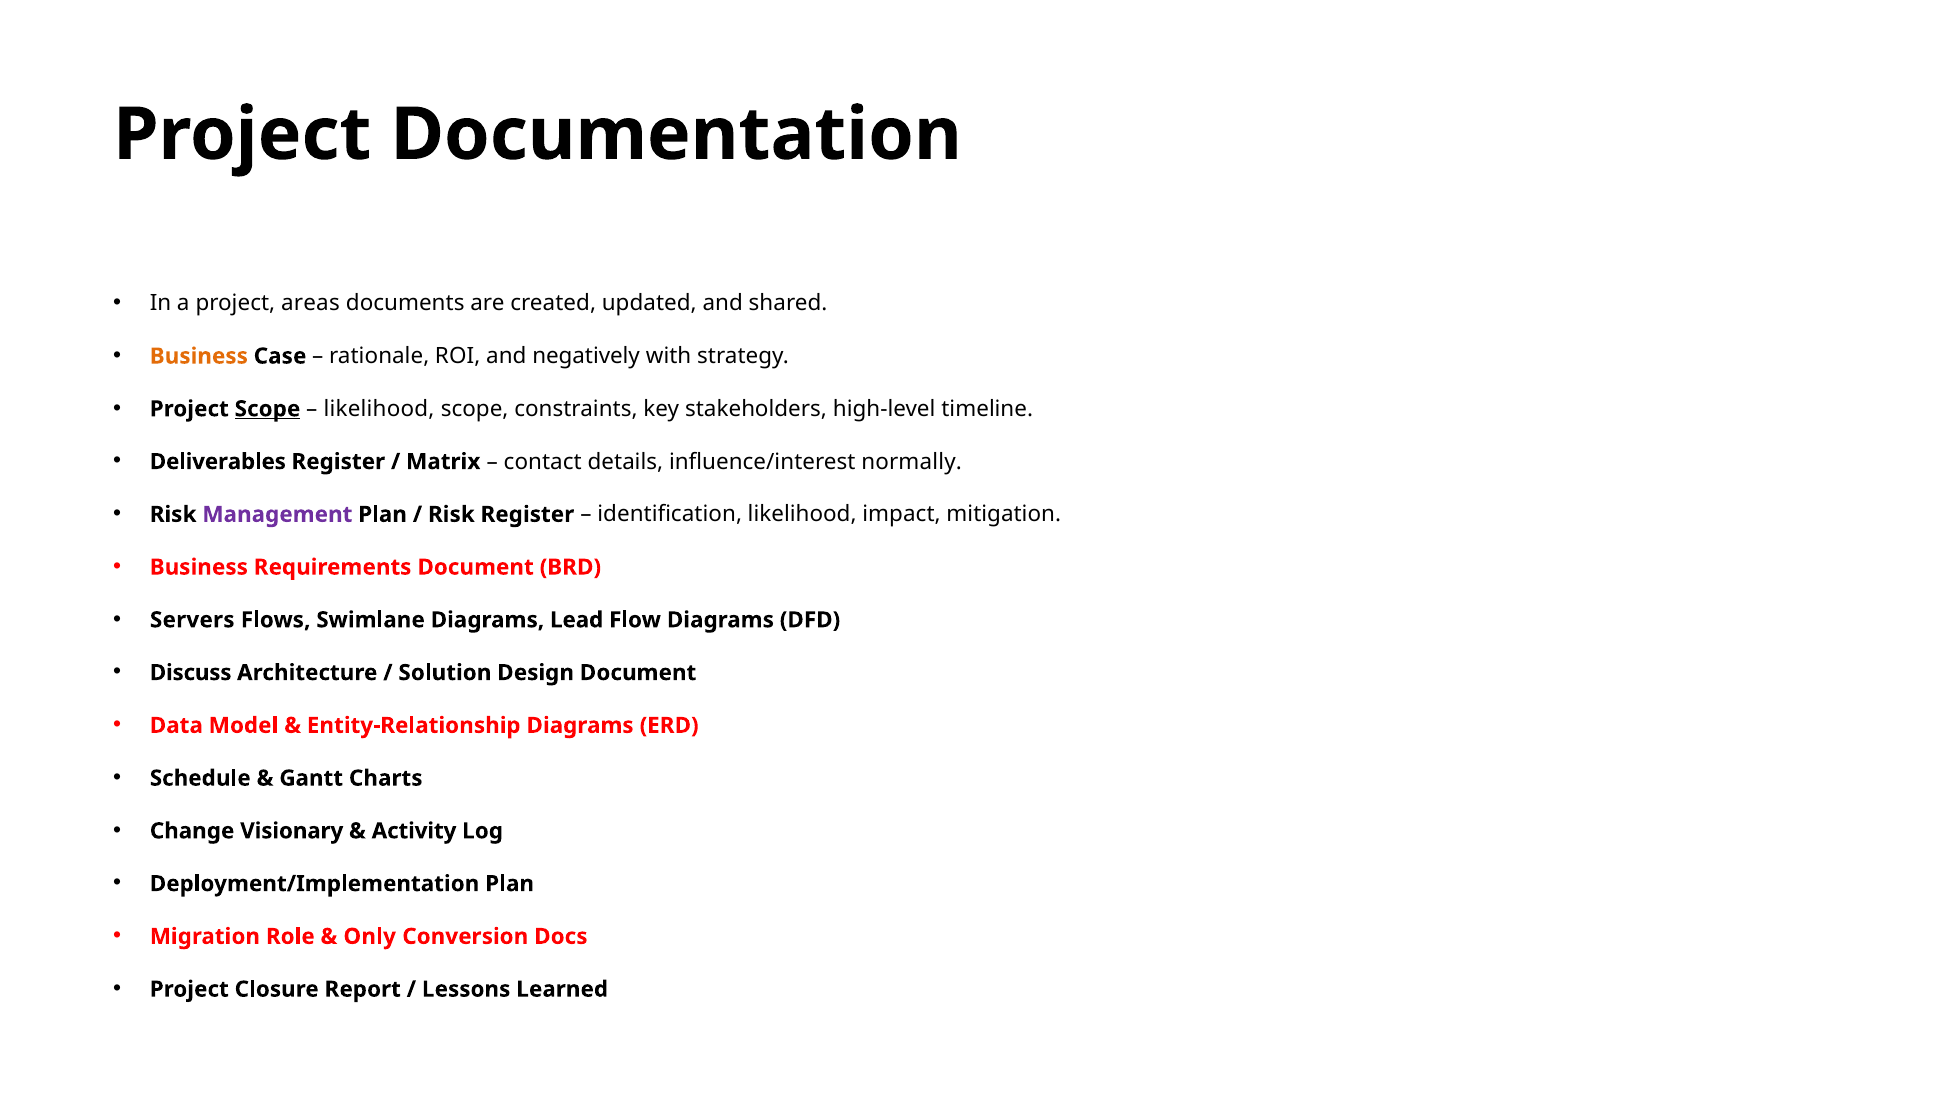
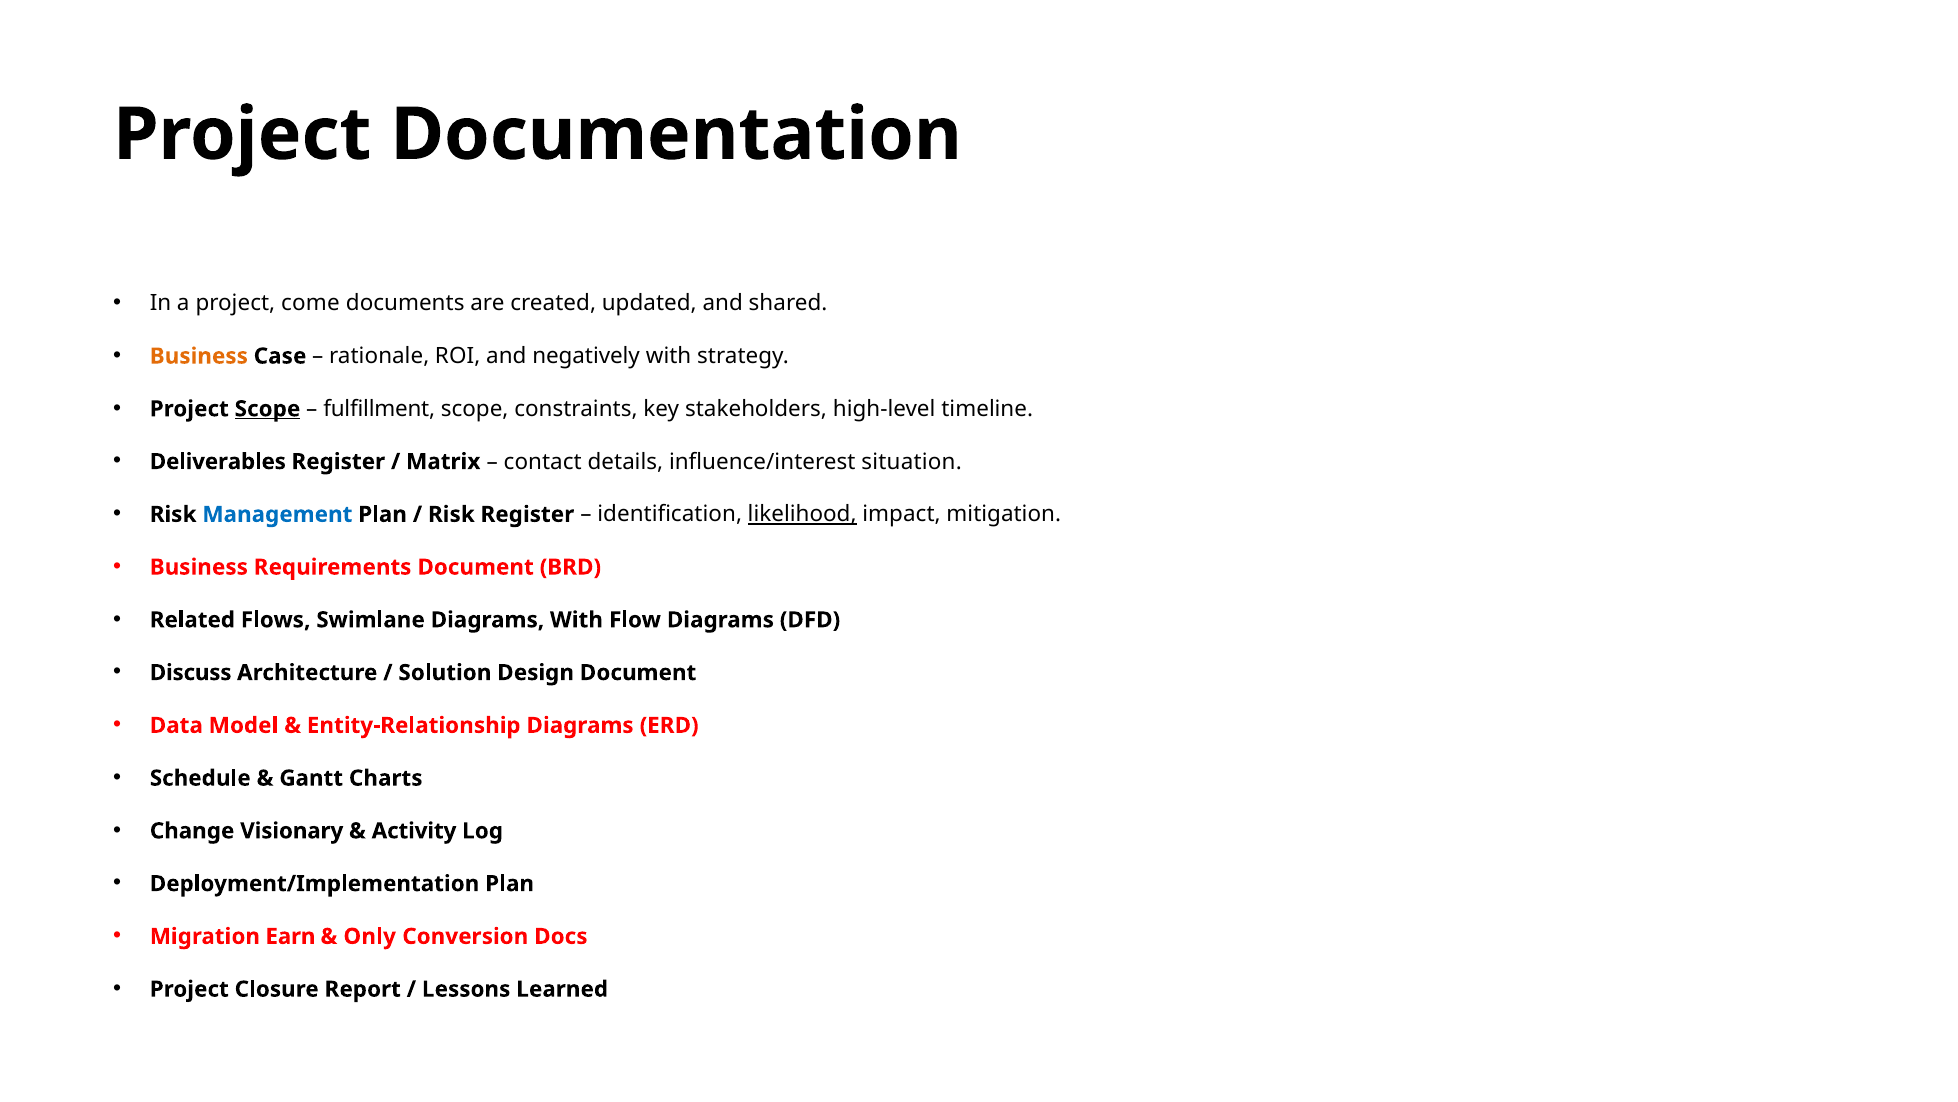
areas: areas -> come (310, 303)
likelihood: likelihood -> fulfillment (379, 409)
normally: normally -> situation (912, 461)
Management colour: purple -> blue (277, 514)
likelihood underline: none -> present (802, 514)
Servers: Servers -> Related (192, 620)
Diagrams Lead: Lead -> With (576, 620)
Role: Role -> Earn (290, 936)
